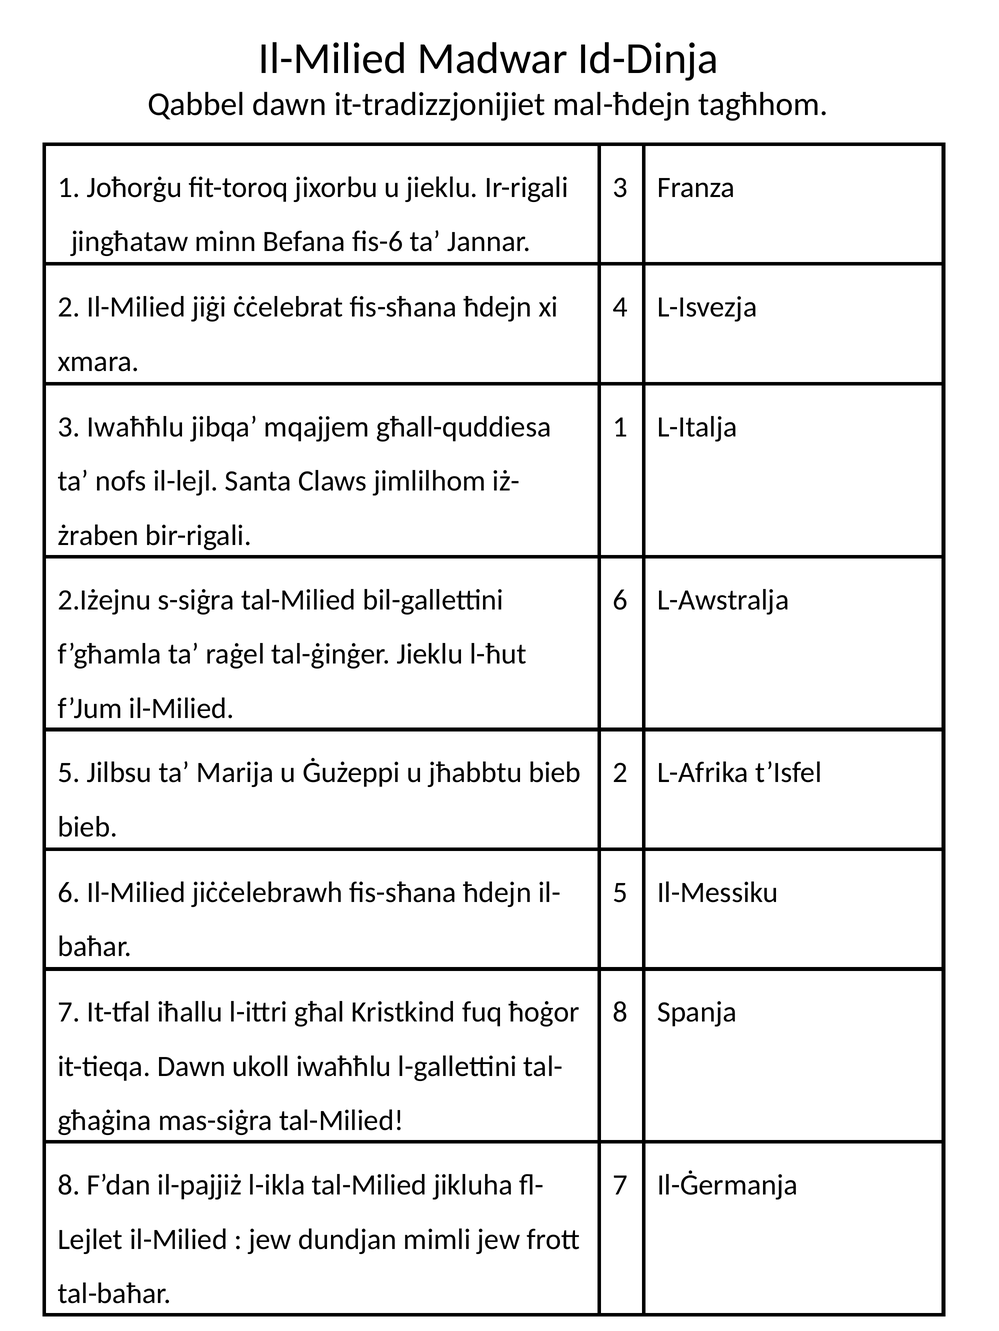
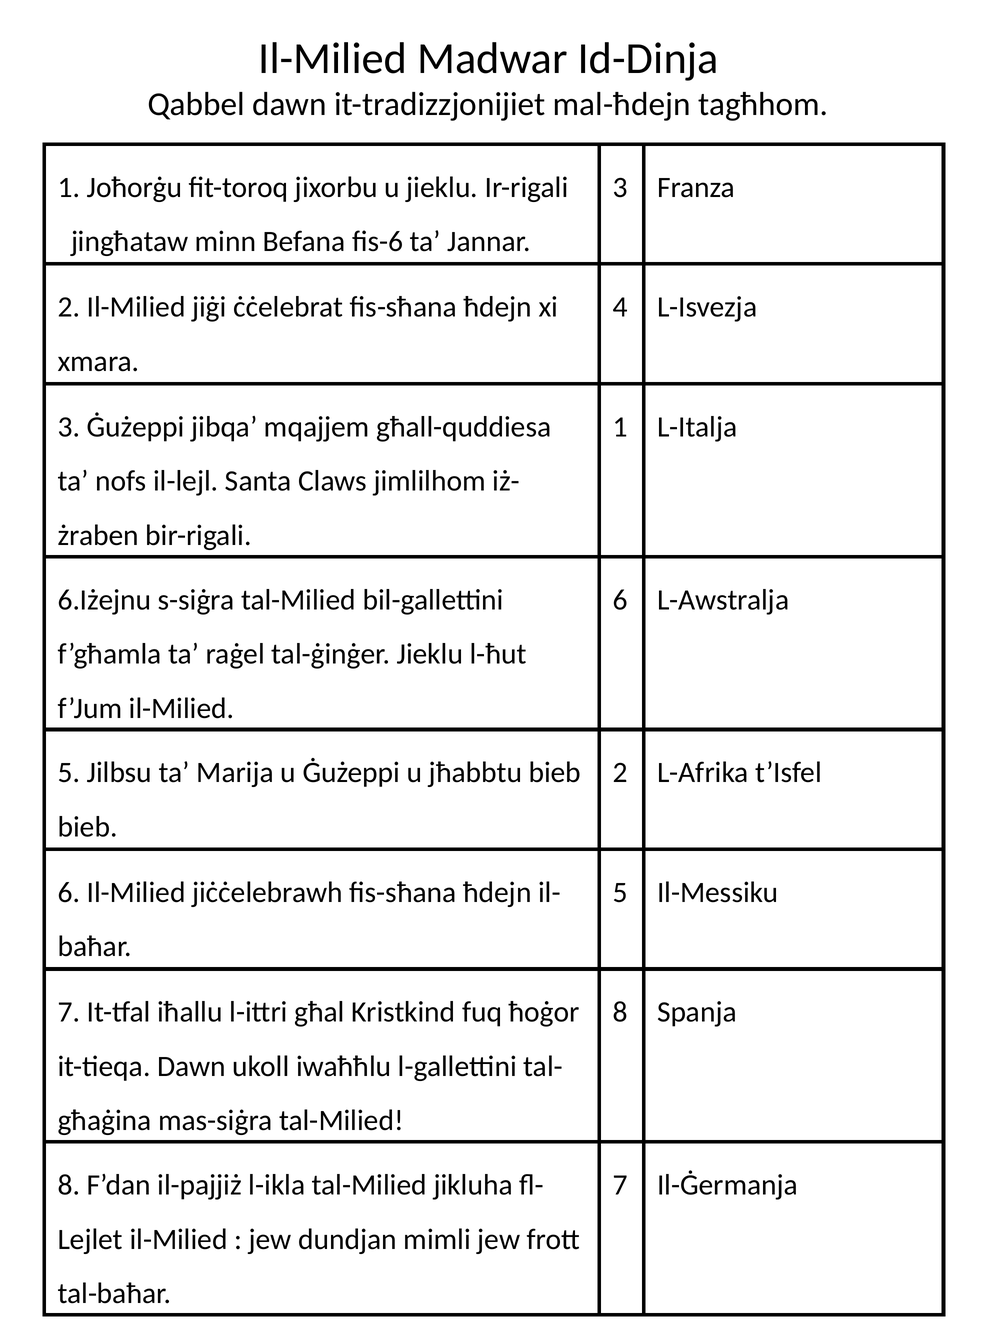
3 Iwaħħlu: Iwaħħlu -> Ġużeppi (136, 427)
2.Iżejnu: 2.Iżejnu -> 6.Iżejnu (104, 600)
